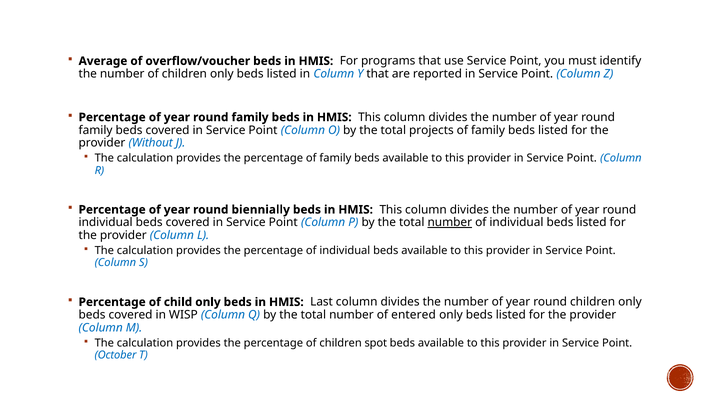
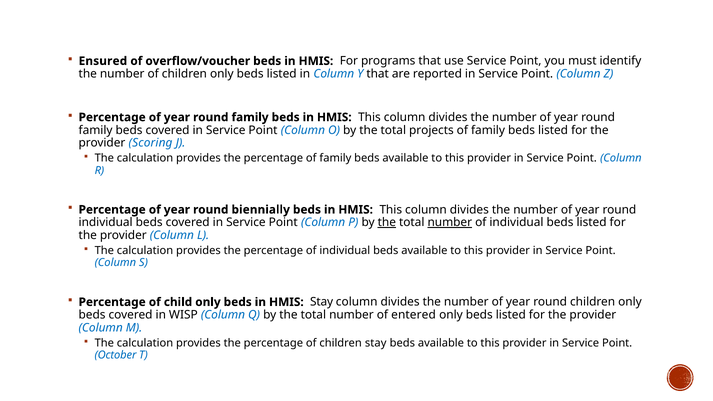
Average: Average -> Ensured (103, 61)
Without: Without -> Scoring (151, 143)
the underline: none -> present (387, 223)
HMIS Last: Last -> Stay (322, 302)
children spot: spot -> stay (376, 343)
